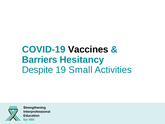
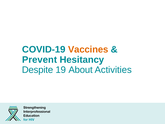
Vaccines colour: black -> orange (88, 49)
Barriers: Barriers -> Prevent (40, 60)
Small: Small -> About (81, 70)
